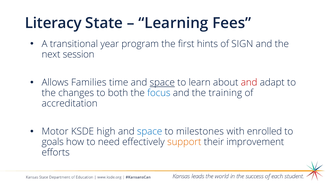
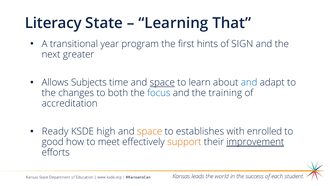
Fees: Fees -> That (232, 23)
session: session -> greater (79, 54)
Families: Families -> Subjects (89, 82)
and colour: red -> blue (249, 82)
Motor: Motor -> Ready (55, 131)
space colour: blue -> orange (150, 131)
milestones: milestones -> establishes (200, 131)
goals: goals -> good (53, 142)
need: need -> meet (109, 142)
improvement underline: none -> present (255, 142)
